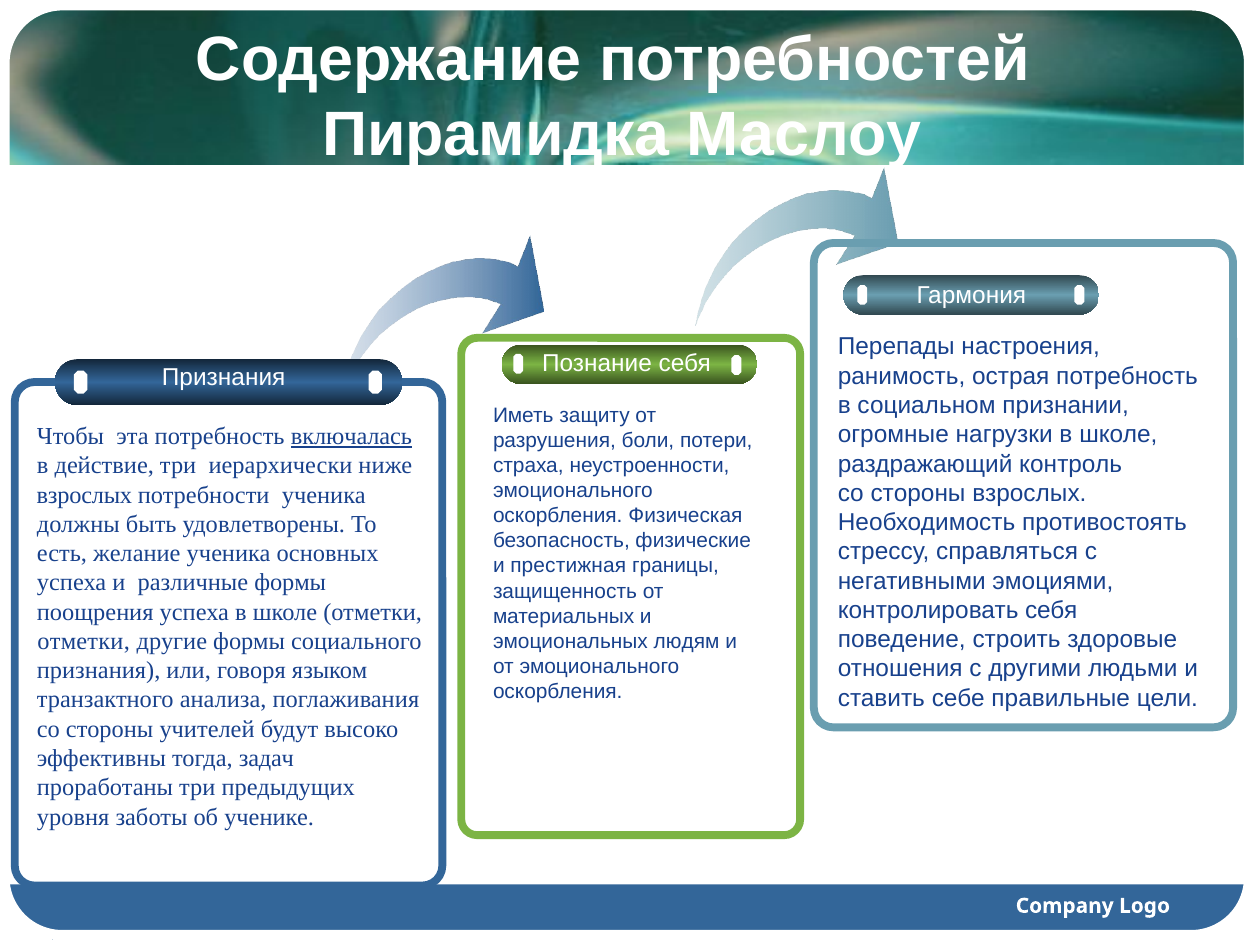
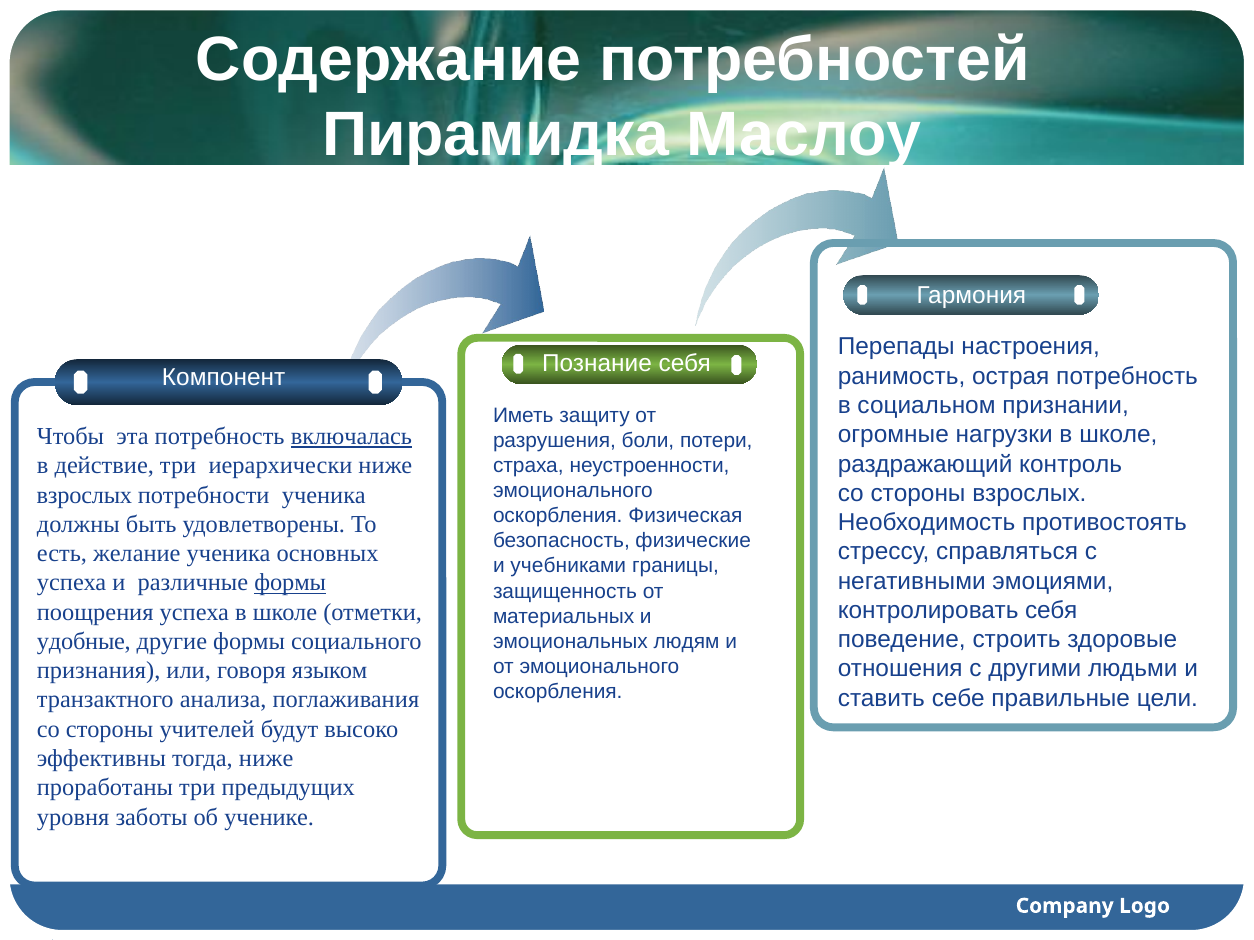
Признания: Признания -> Компонент (224, 378)
престижная: престижная -> учебниками (568, 566)
формы underline: none -> present (290, 583)
отметки: отметки -> удобные (84, 642)
тогда задач: задач -> ниже (266, 759)
